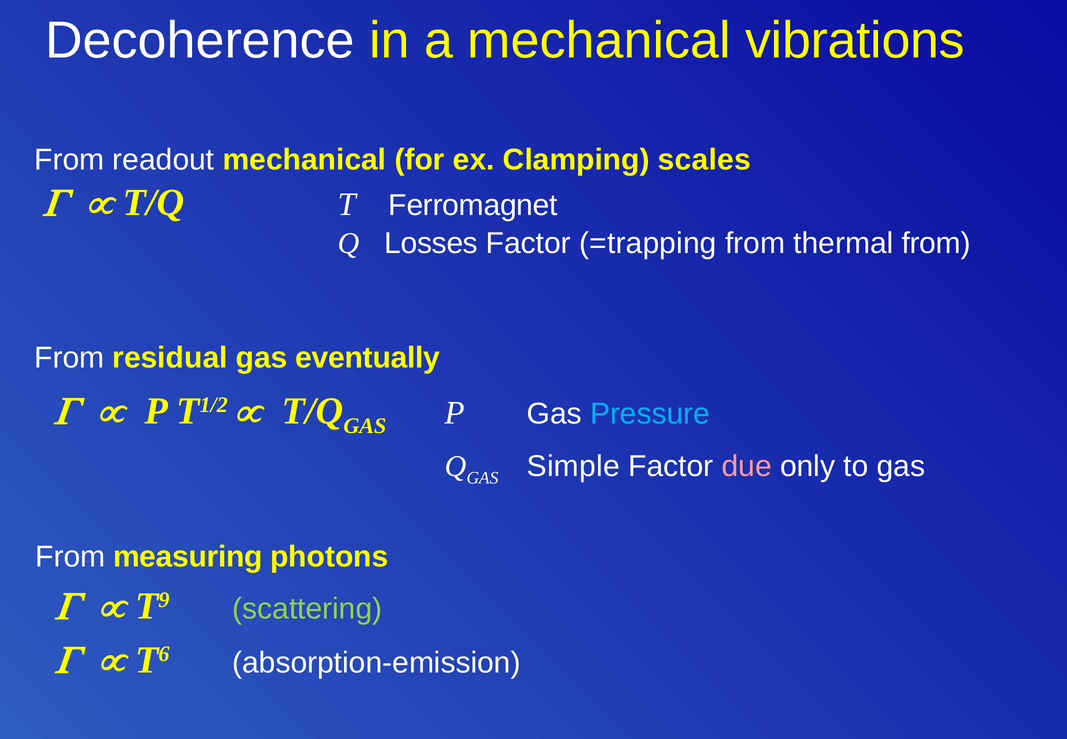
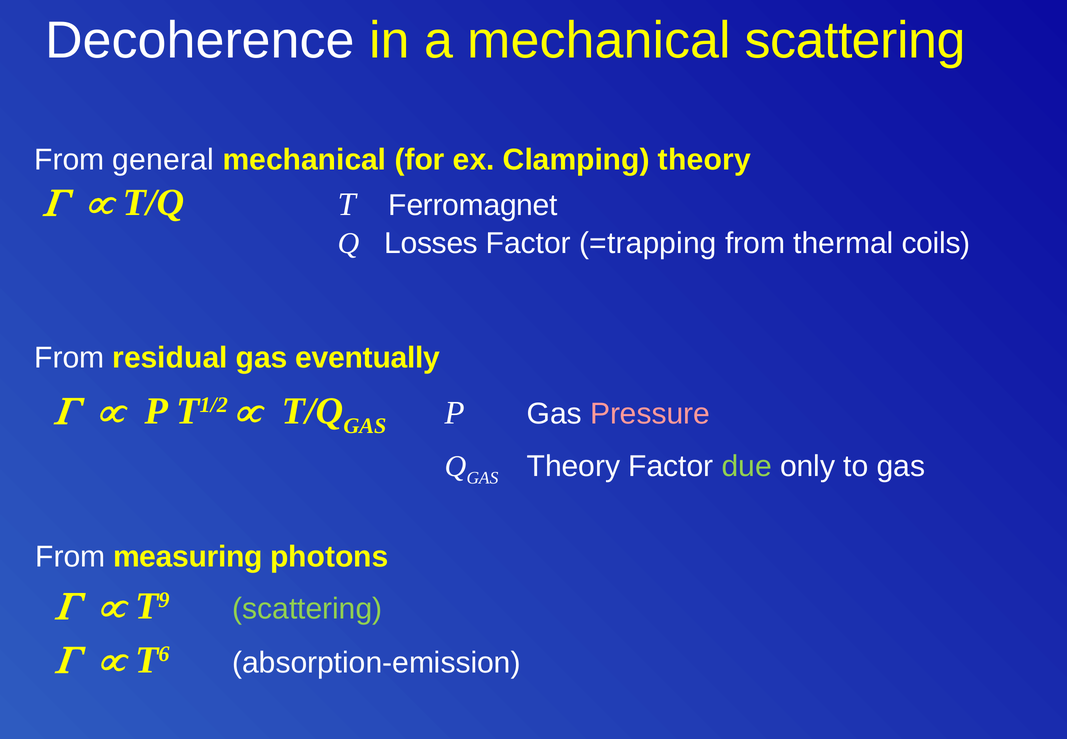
mechanical vibrations: vibrations -> scattering (855, 41)
readout: readout -> general (163, 160)
Clamping scales: scales -> theory (704, 160)
thermal from: from -> coils (936, 243)
Pressure colour: light blue -> pink (650, 414)
GAS Simple: Simple -> Theory (573, 466)
due colour: pink -> light green (747, 466)
